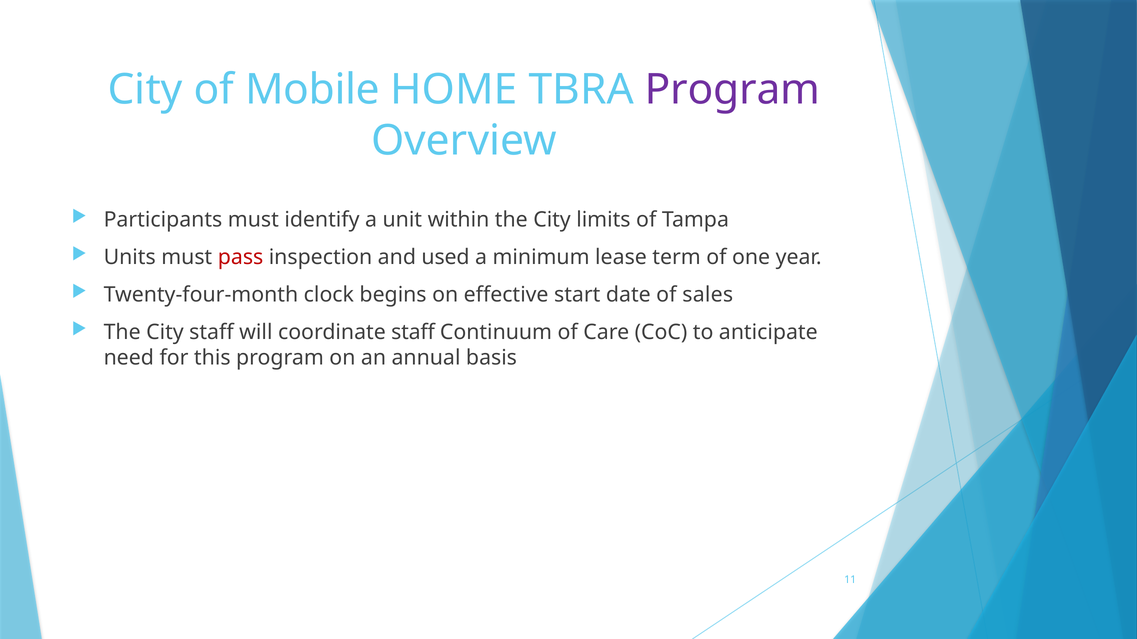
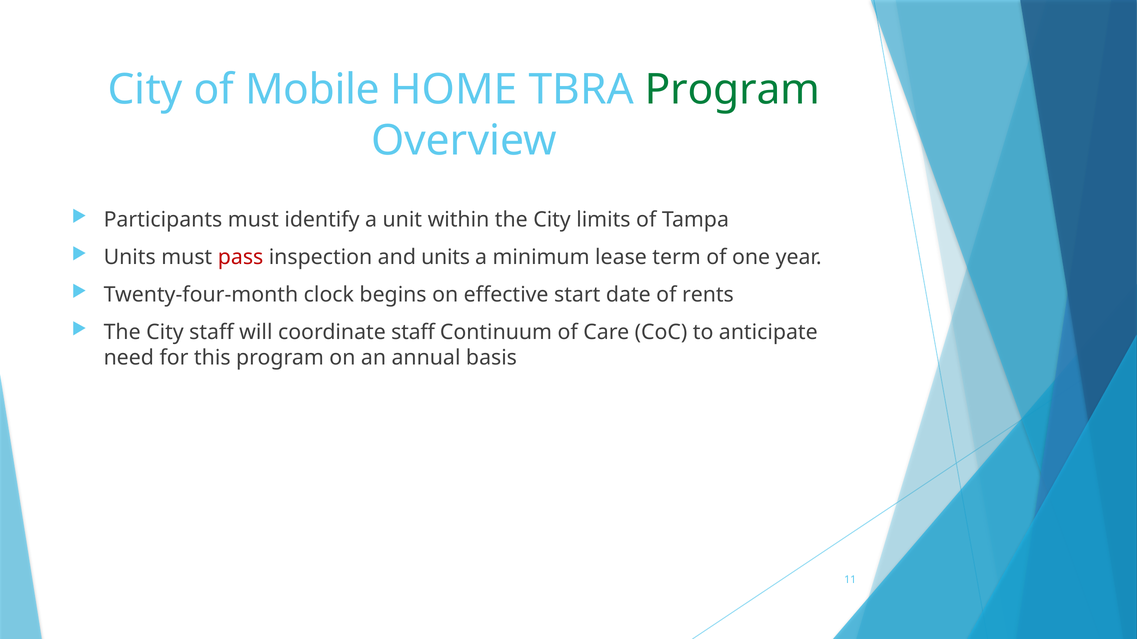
Program colour: purple -> green (733, 90)
and used: used -> units (446, 257)
sales: sales -> rents (708, 295)
